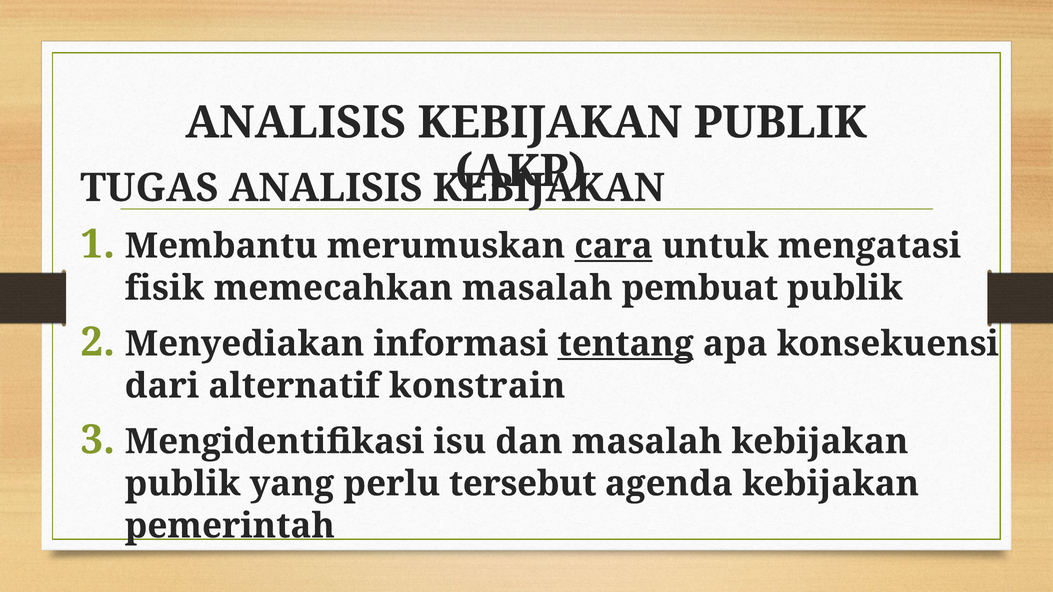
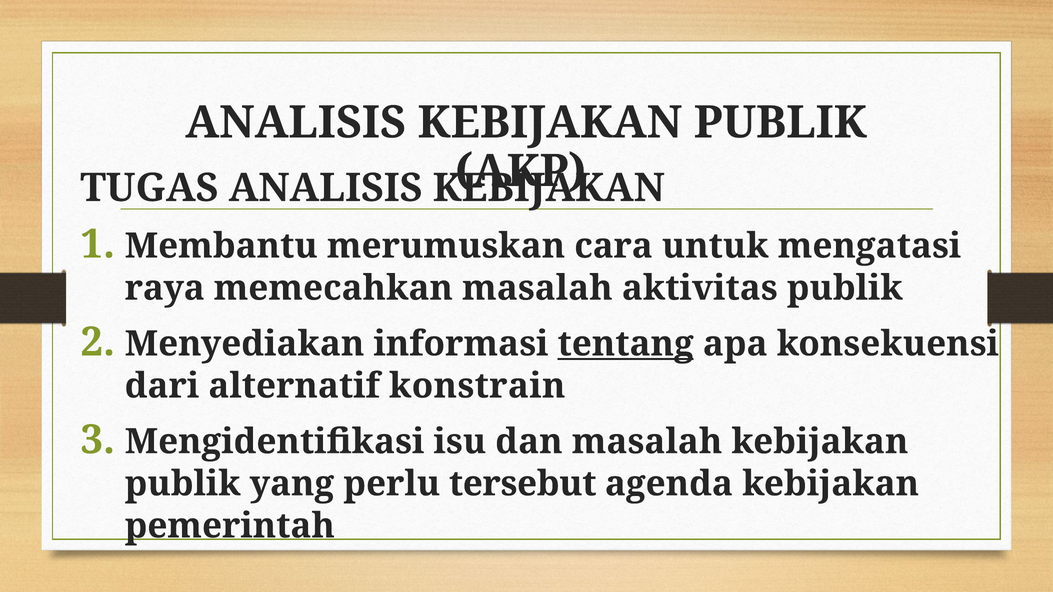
cara underline: present -> none (614, 246)
fisik: fisik -> raya (165, 288)
pembuat: pembuat -> aktivitas (700, 288)
